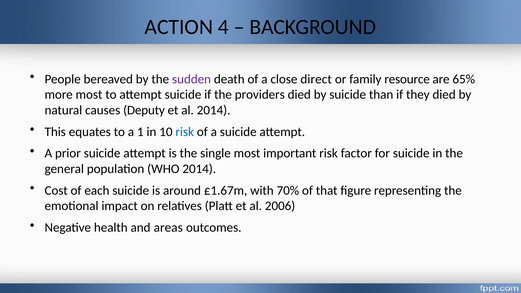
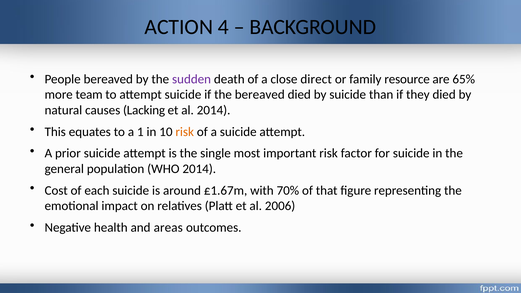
more most: most -> team (89, 95)
the providers: providers -> bereaved (260, 95)
Deputy: Deputy -> Lacking (144, 110)
risk colour: blue -> orange (185, 132)
